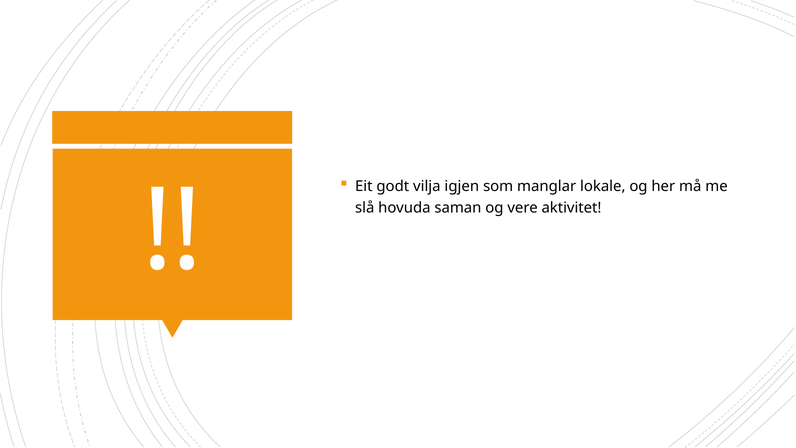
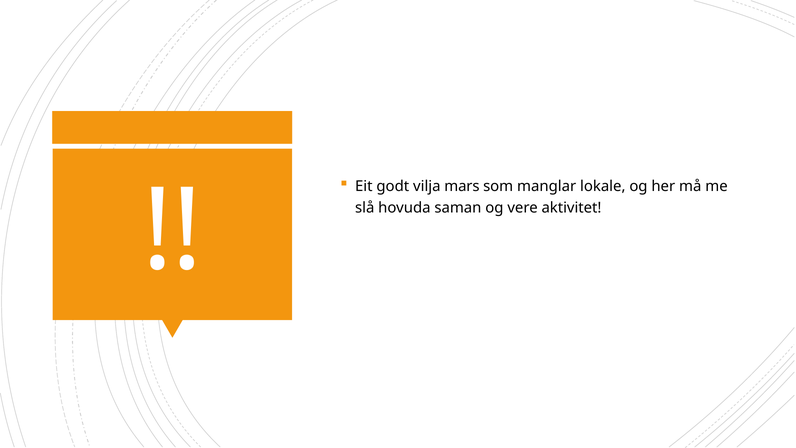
igjen: igjen -> mars (462, 186)
